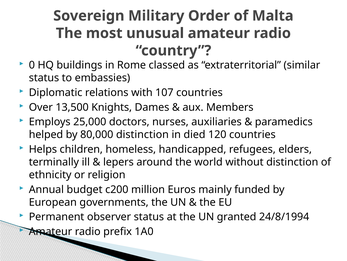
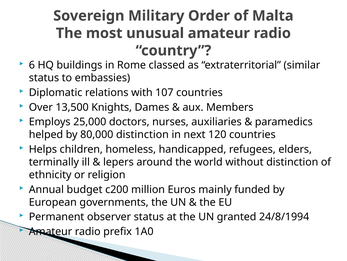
0: 0 -> 6 (32, 65)
died: died -> next (195, 134)
